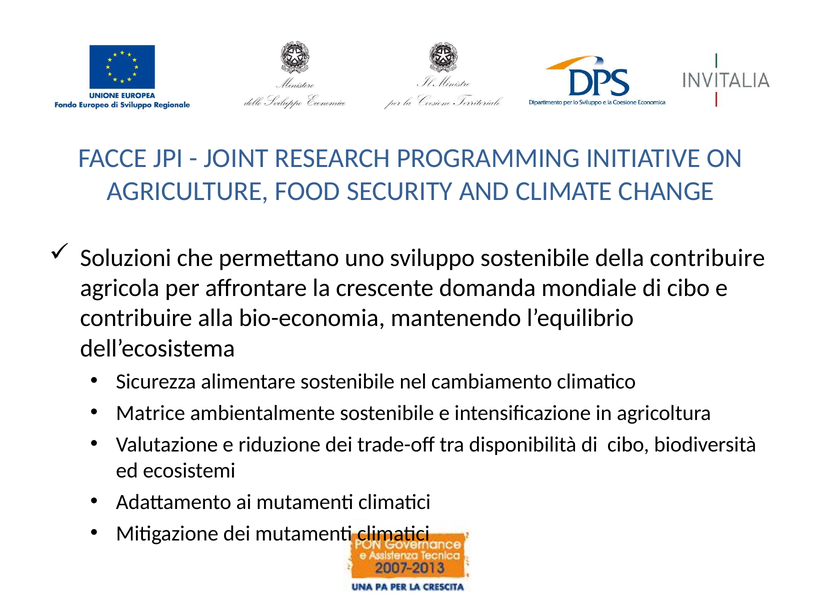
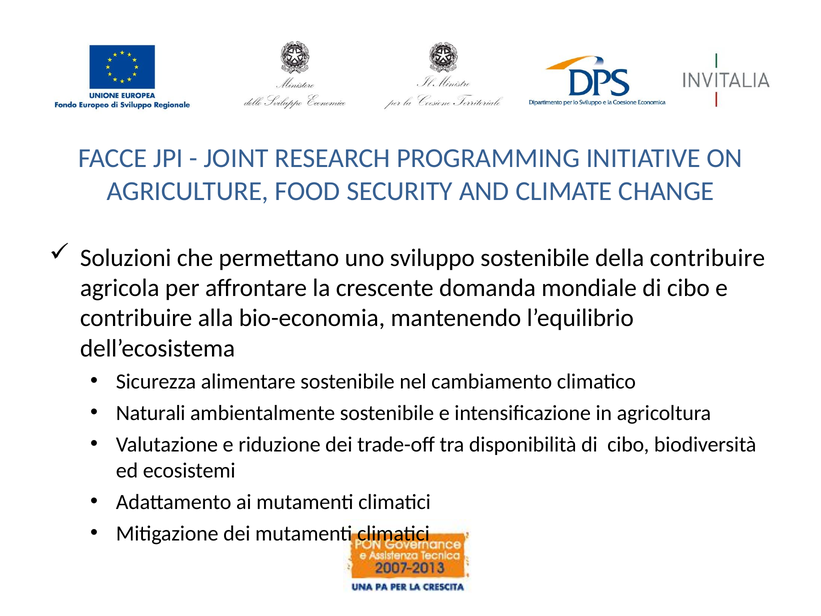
Matrice: Matrice -> Naturali (151, 413)
